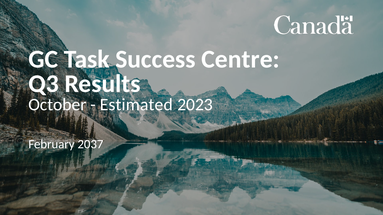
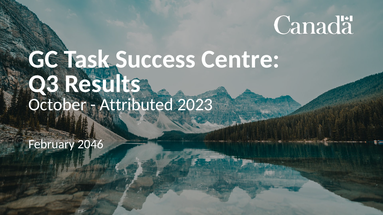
Estimated: Estimated -> Attributed (137, 105)
2037: 2037 -> 2046 (90, 144)
